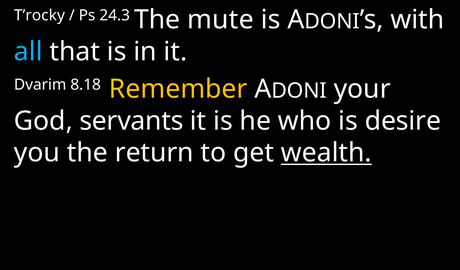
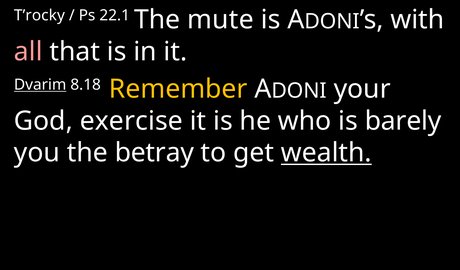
24.3: 24.3 -> 22.1 (115, 15)
all colour: light blue -> pink (28, 52)
Dvarim underline: none -> present (40, 85)
servants: servants -> exercise (131, 121)
desire: desire -> barely (403, 121)
return: return -> betray (154, 153)
